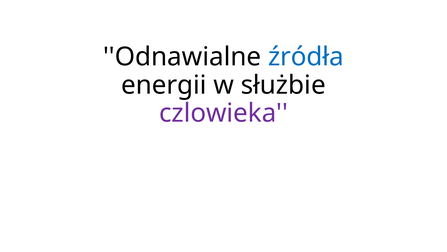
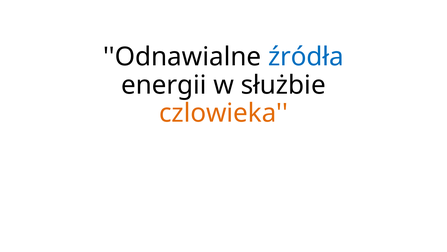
czlowieka colour: purple -> orange (224, 113)
